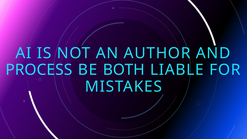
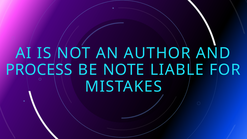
BOTH: BOTH -> NOTE (124, 70)
